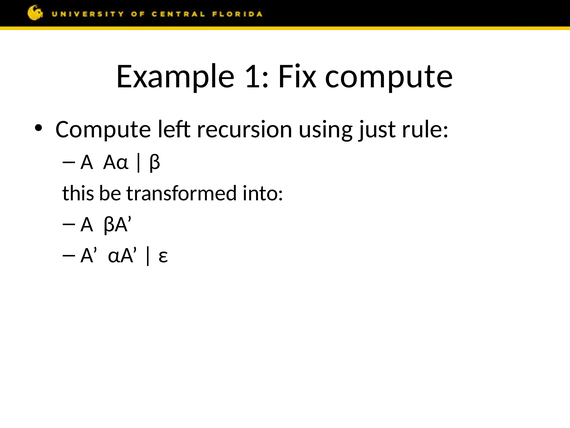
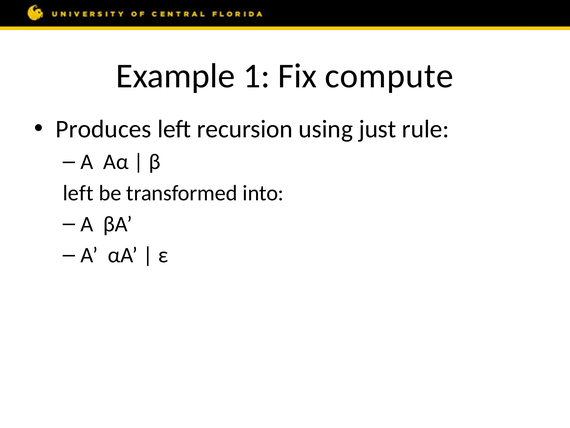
Compute: Compute -> Produces (104, 129)
this: this -> left (78, 193)
